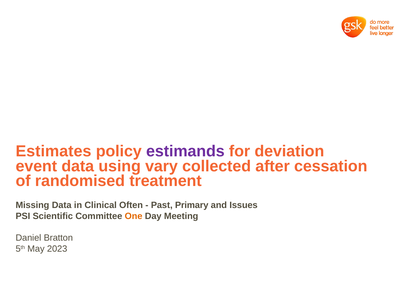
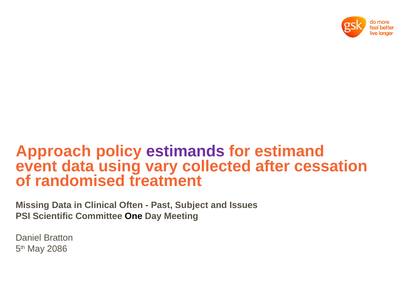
Estimates: Estimates -> Approach (53, 151)
deviation: deviation -> estimand (289, 151)
Primary: Primary -> Subject (192, 205)
One colour: orange -> black (134, 216)
2023: 2023 -> 2086 (57, 249)
